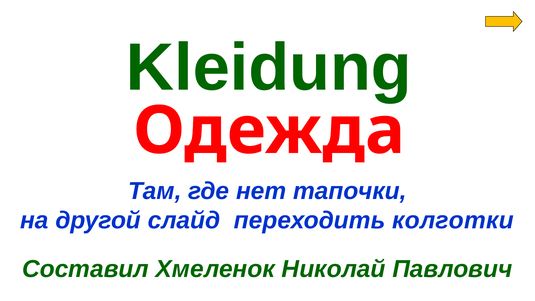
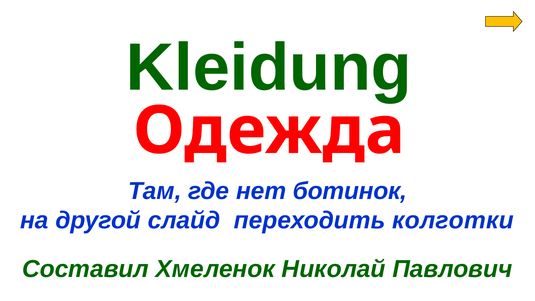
тапочки: тапочки -> ботинок (350, 191)
